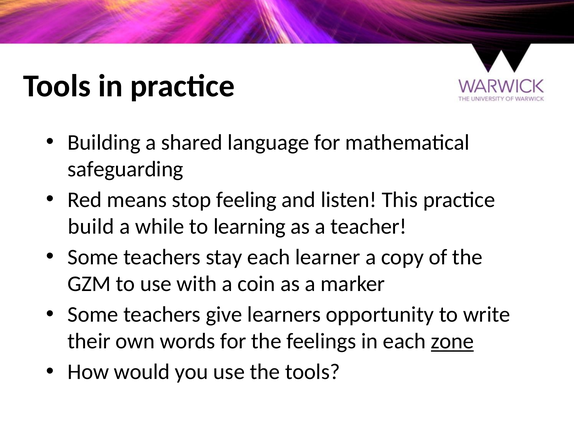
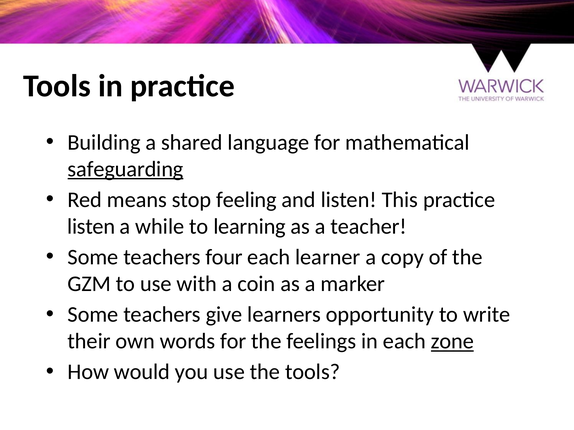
safeguarding underline: none -> present (125, 169)
build: build -> listen (91, 227)
stay: stay -> four (224, 257)
